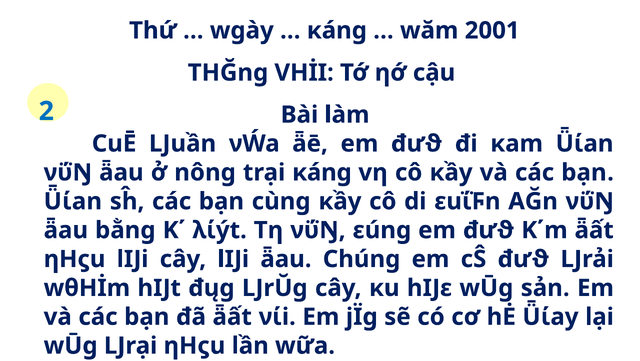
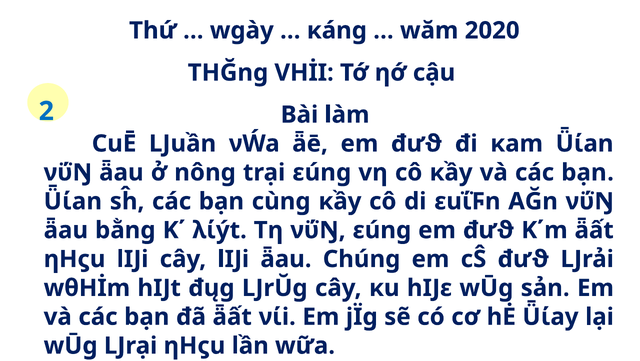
2001: 2001 -> 2020 (492, 30)
trại κáng: κáng -> εúng (322, 172)
